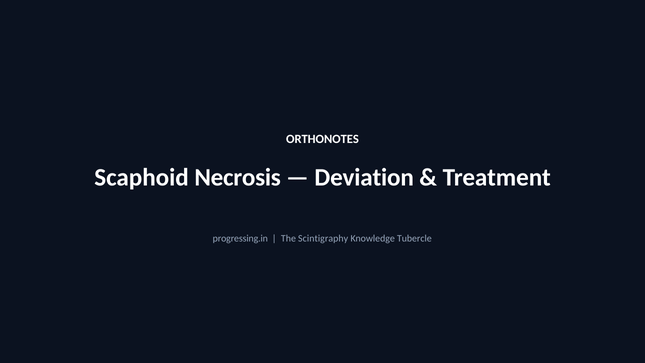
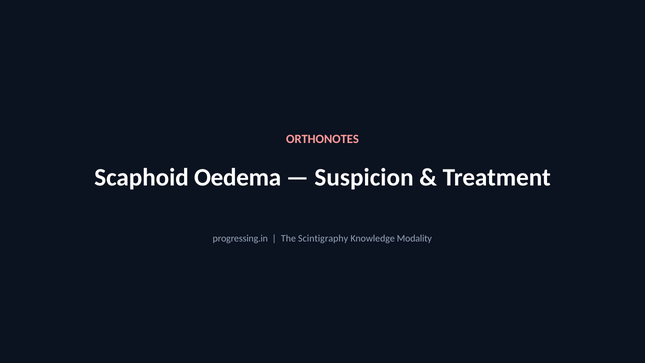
ORTHONOTES colour: white -> pink (322, 139)
Necrosis: Necrosis -> Oedema (238, 177)
Deviation: Deviation -> Suspicion (364, 177)
Tubercle: Tubercle -> Modality (414, 238)
